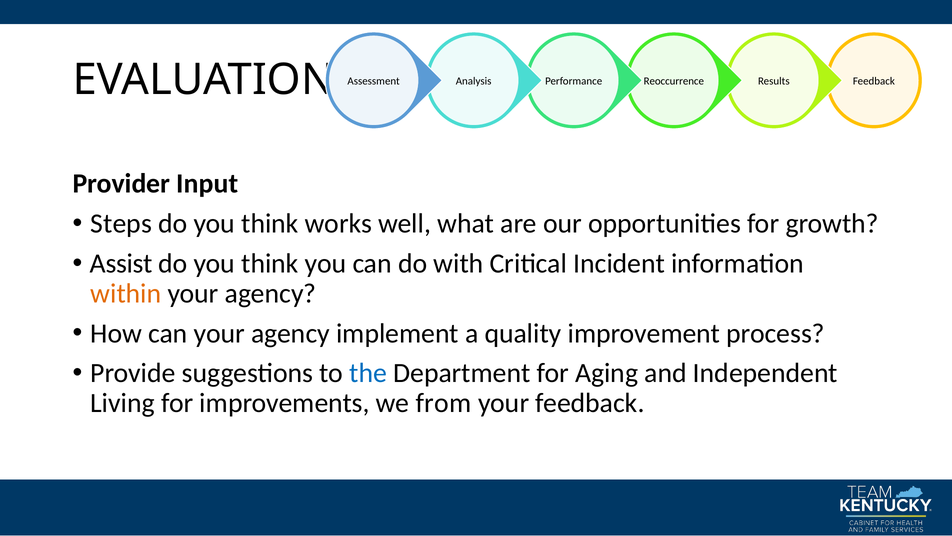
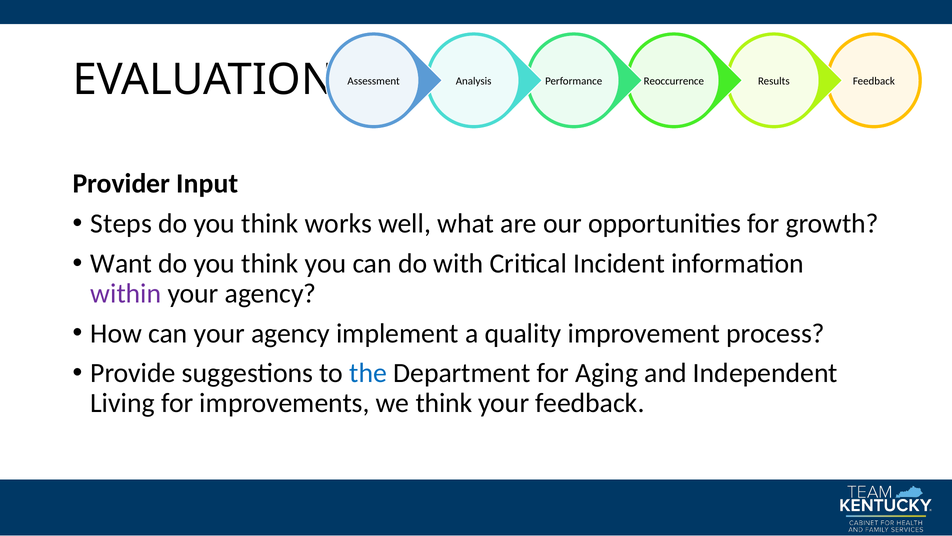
Assist: Assist -> Want (121, 263)
within colour: orange -> purple (126, 293)
we from: from -> think (444, 403)
